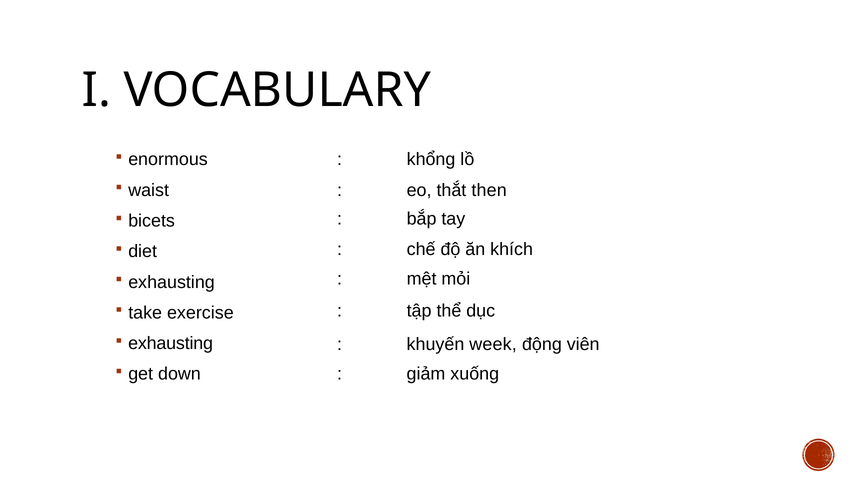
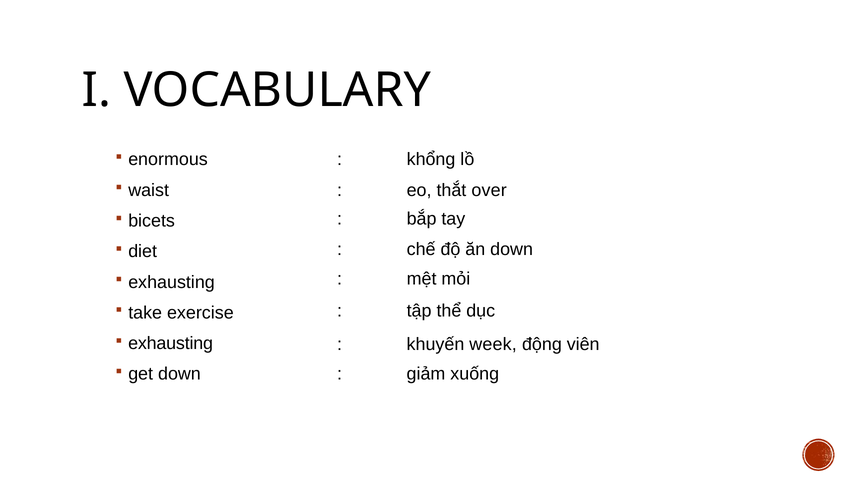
then: then -> over (489, 190)
ăn khích: khích -> down (512, 249)
